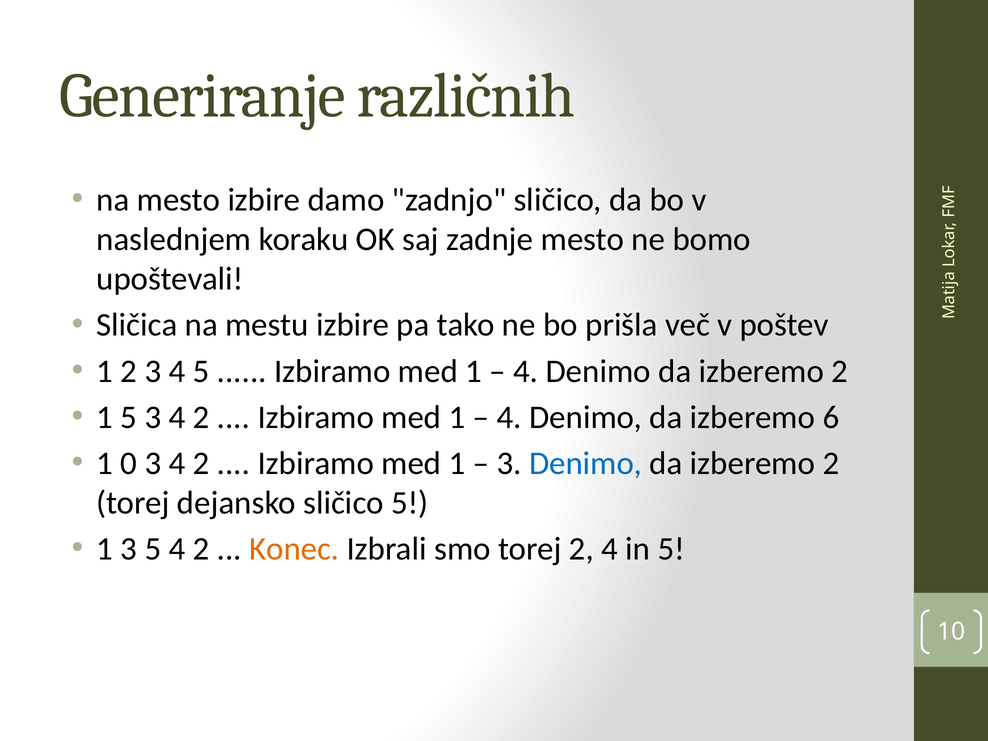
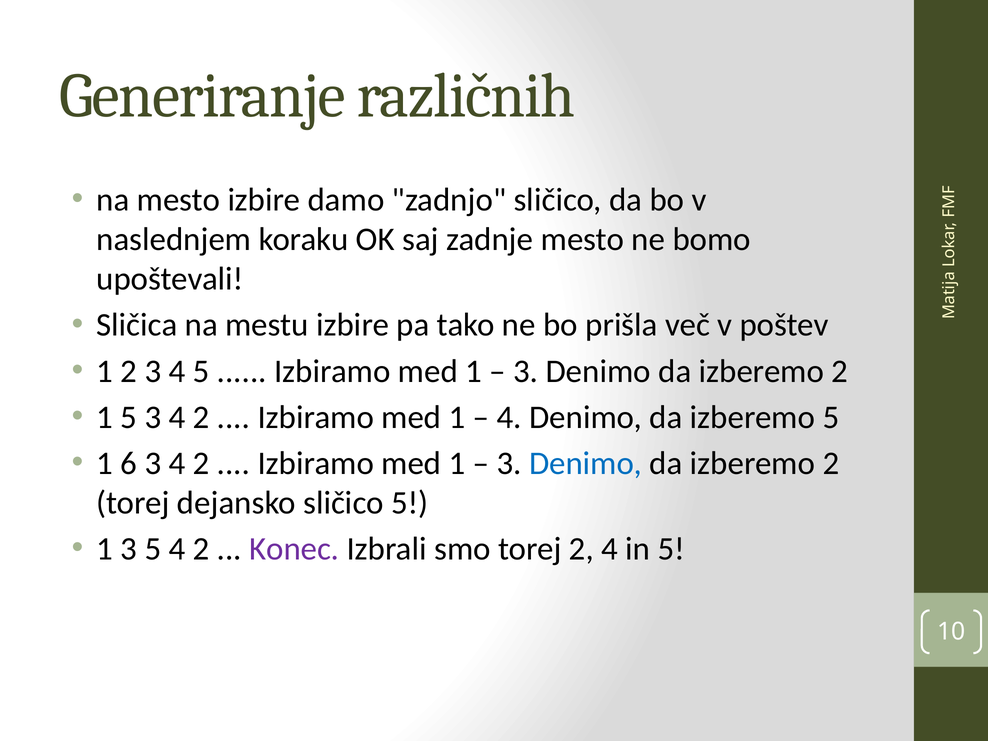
4: 4 -> 3 (526, 371)
izberemo 6: 6 -> 5 (831, 417)
0: 0 -> 6 (129, 463)
Konec colour: orange -> purple (294, 549)
